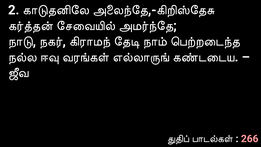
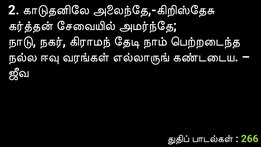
266 colour: pink -> light green (250, 139)
